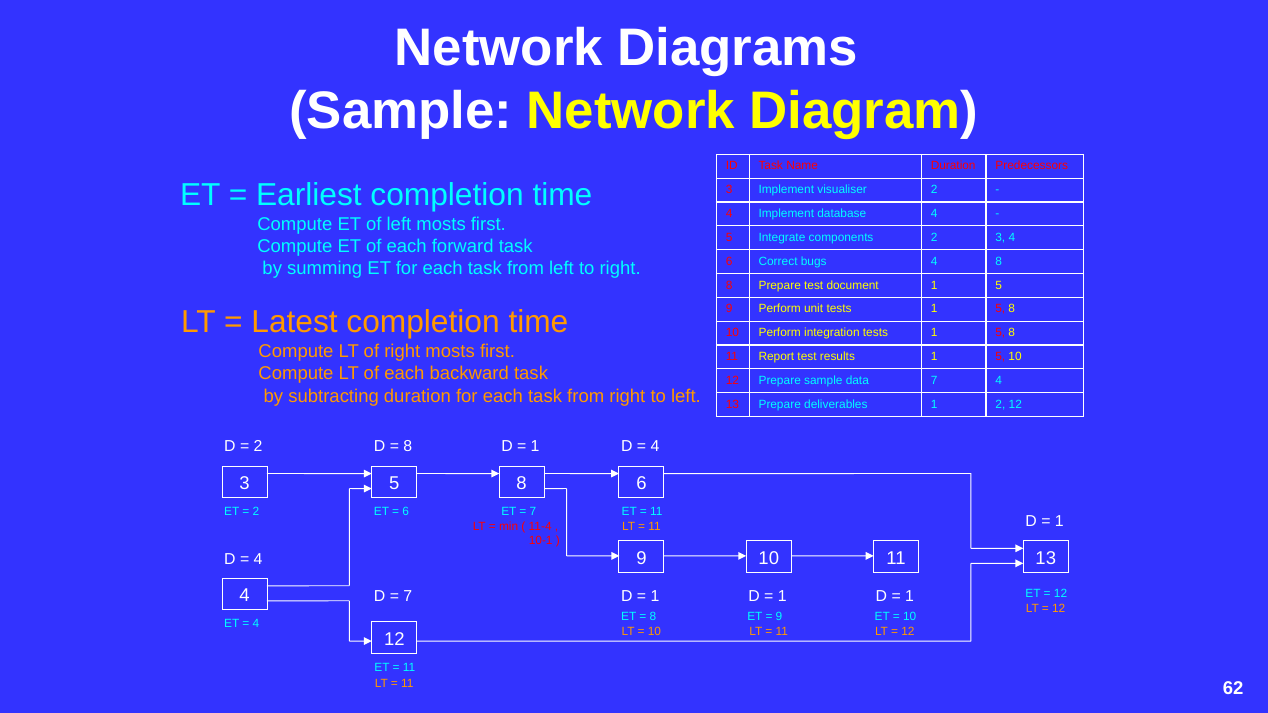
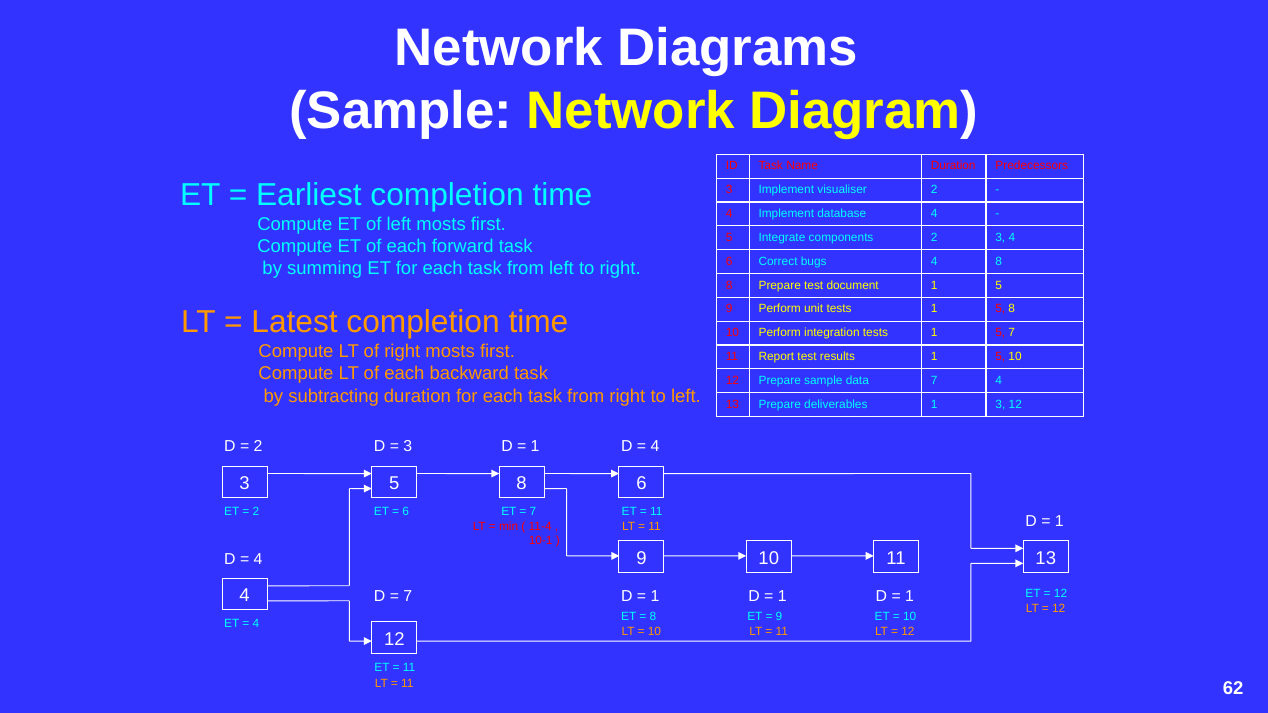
8: 8 -> 7 (1012, 333)
1 2: 2 -> 3 (1000, 404)
8: 8 -> 3 (408, 447)
